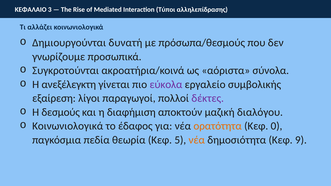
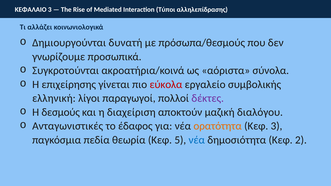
ανεξέλεγκτη: ανεξέλεγκτη -> επιχείρησης (69, 84)
εύκολα colour: purple -> red (166, 84)
εξαίρεση: εξαίρεση -> ελληνική (54, 98)
διαφήμιση: διαφήμιση -> διαχείριση (131, 112)
Κοινωνιολογικά: Κοινωνιολογικά -> Ανταγωνιστικές (68, 126)
Κεφ 0: 0 -> 3 (277, 126)
νέα colour: orange -> blue (197, 140)
9: 9 -> 2 (301, 140)
